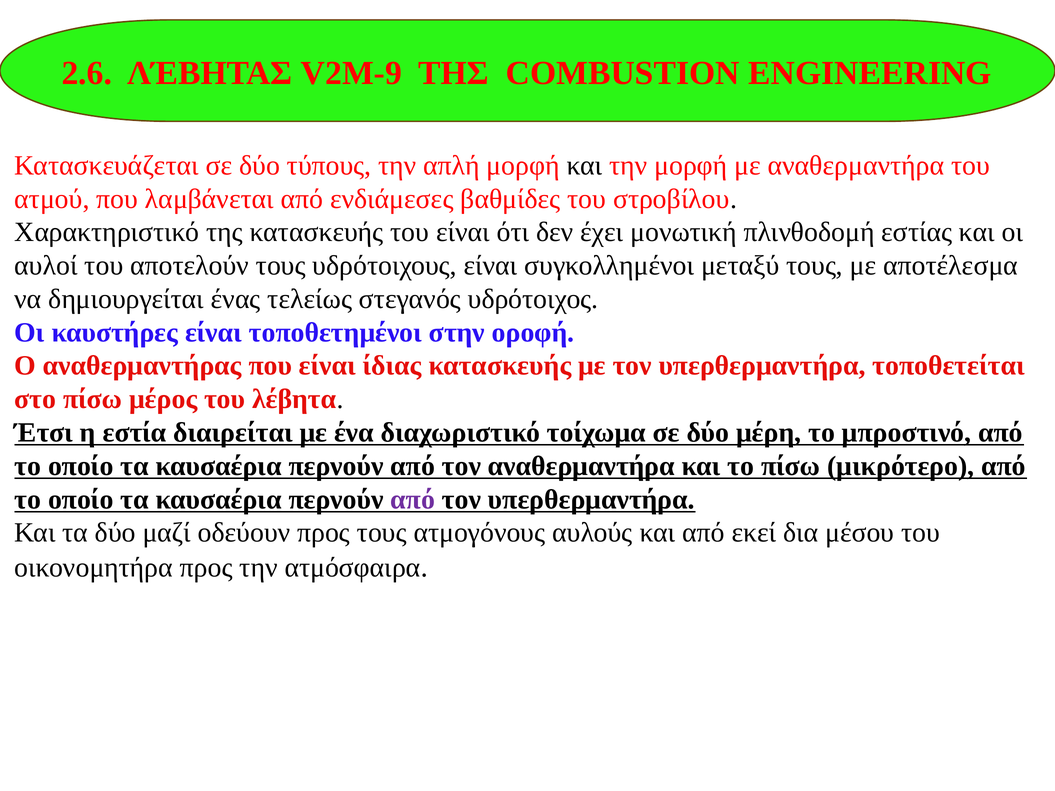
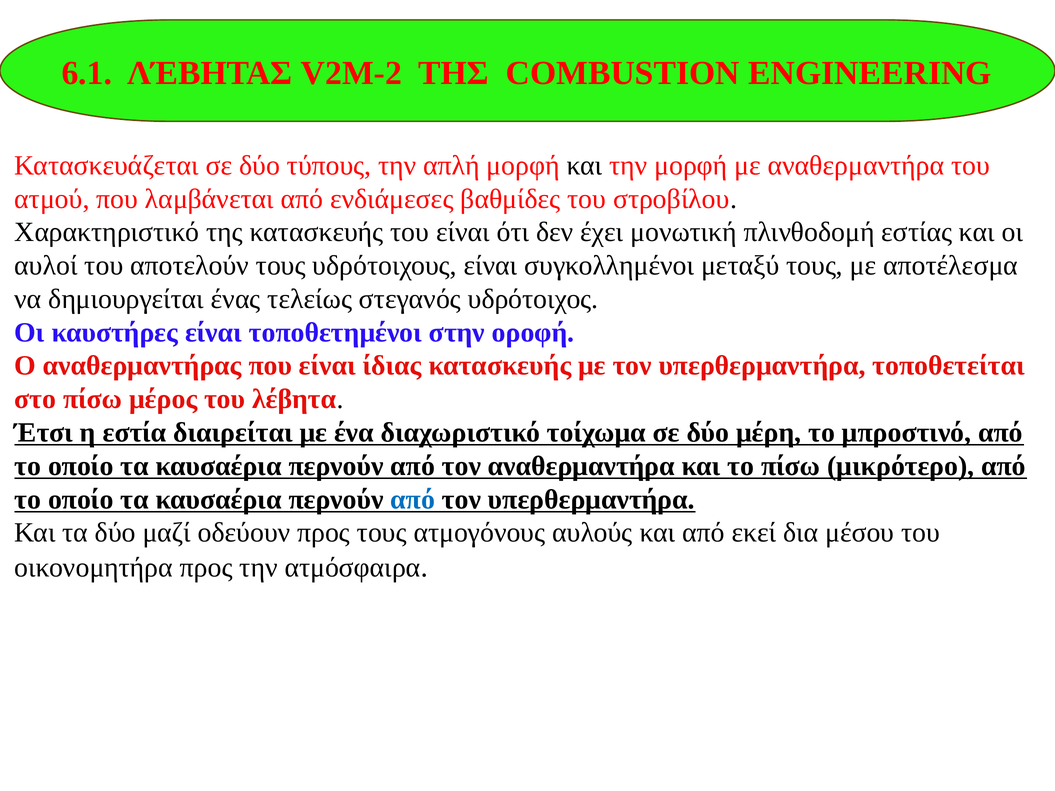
2.6: 2.6 -> 6.1 (87, 73)
V2Μ-9: V2Μ-9 -> V2Μ-2 (351, 73)
από colour: purple -> blue (413, 500)
